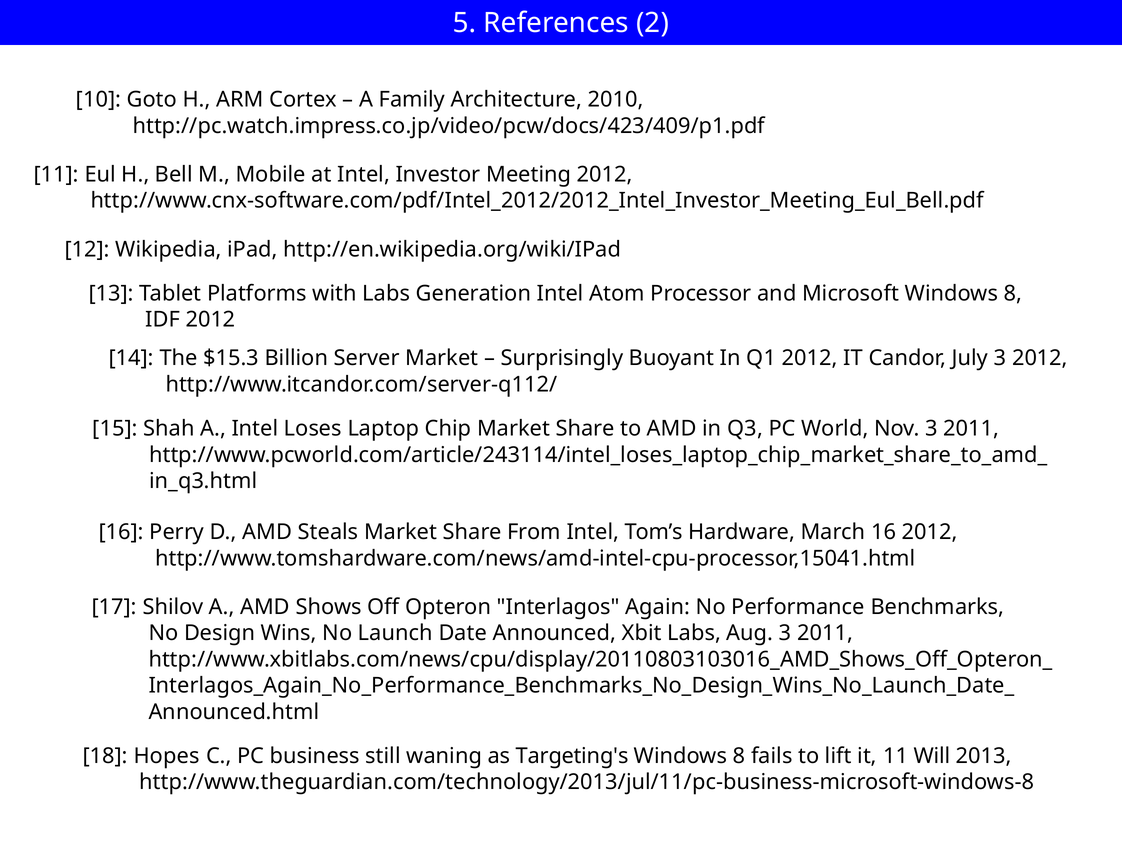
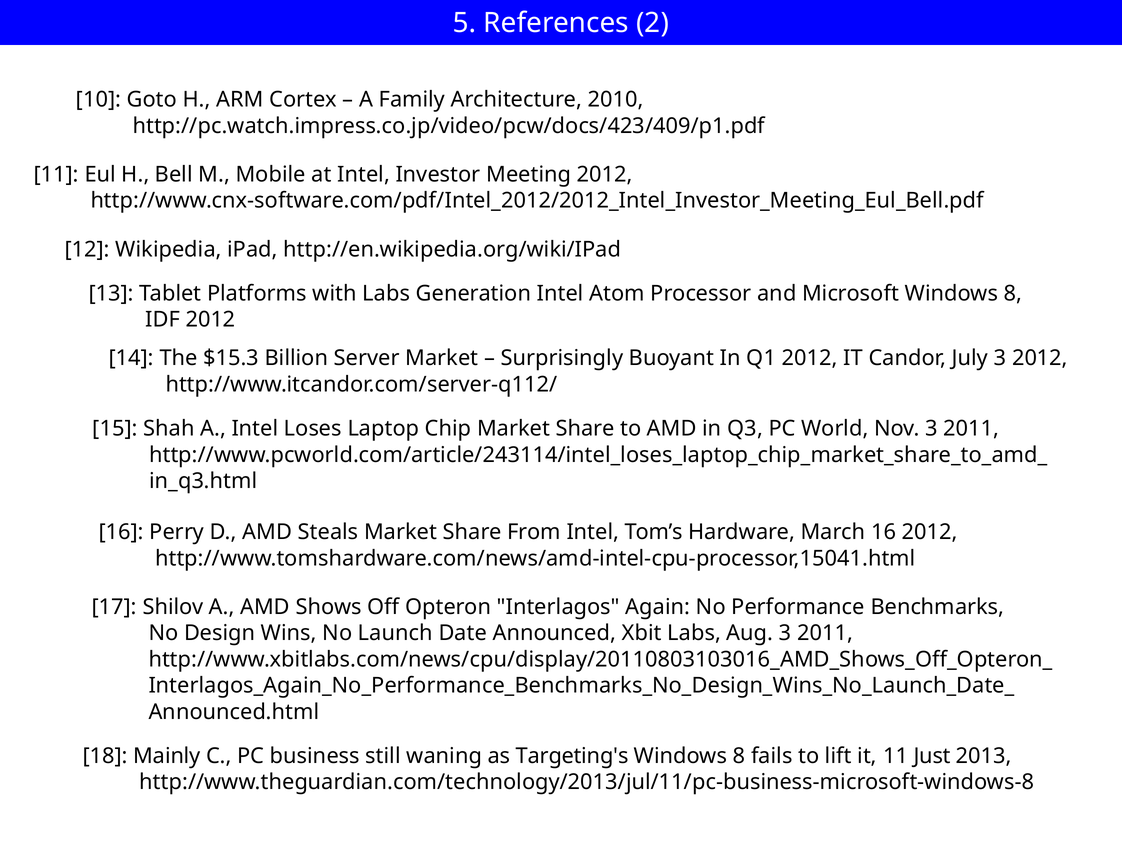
Hopes: Hopes -> Mainly (167, 756)
Will: Will -> Just (932, 756)
